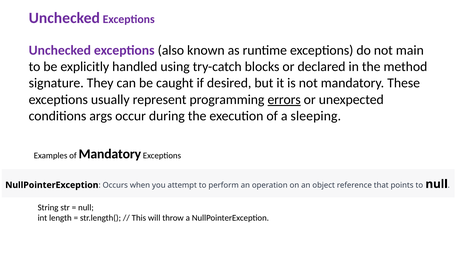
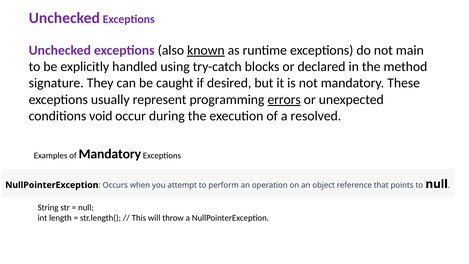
known underline: none -> present (206, 50)
args: args -> void (101, 116)
sleeping: sleeping -> resolved (316, 116)
